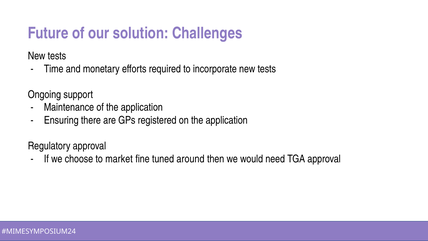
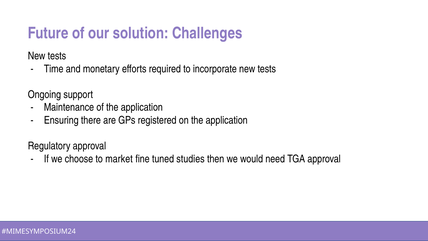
around: around -> studies (190, 159)
